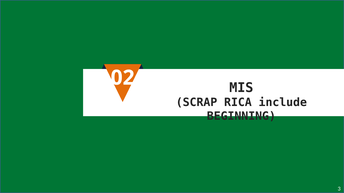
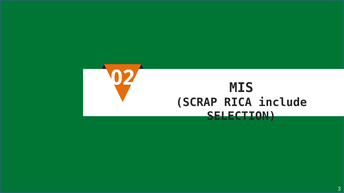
BEGINNING: BEGINNING -> SELECTION (241, 116)
